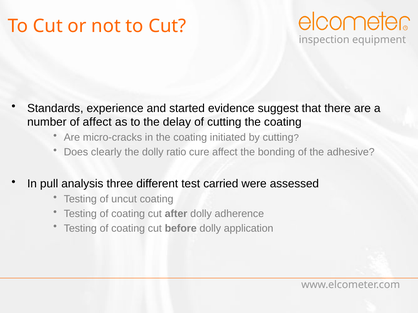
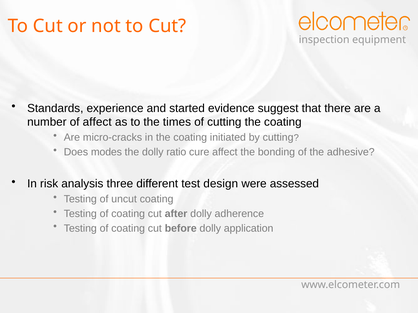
delay: delay -> times (177, 122)
clearly: clearly -> modes (106, 152)
pull: pull -> risk (49, 184)
carried: carried -> design (221, 184)
